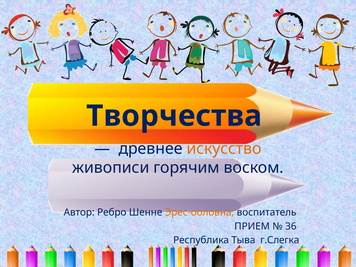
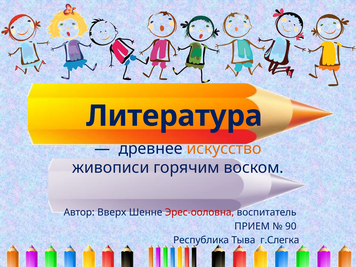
Творчества: Творчества -> Литература (174, 116)
Ребро: Ребро -> Вверх (112, 212)
Эрес-ооловна colour: orange -> red (200, 212)
36: 36 -> 90 (291, 226)
